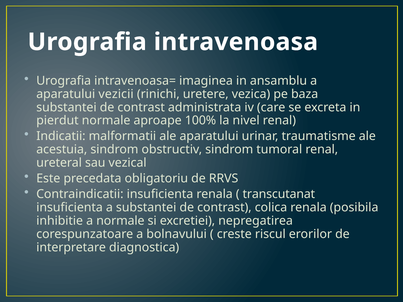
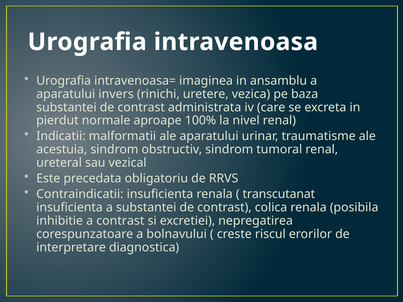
vezicii: vezicii -> invers (116, 94)
a normale: normale -> contrast (120, 221)
